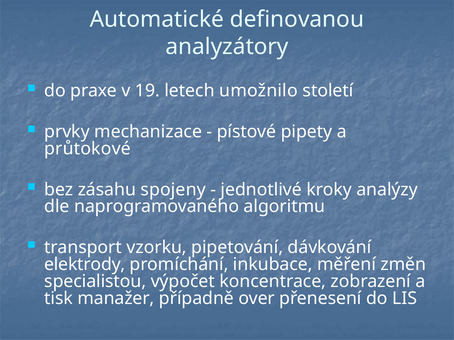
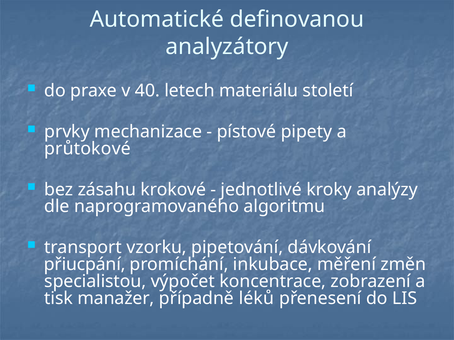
19: 19 -> 40 (147, 91)
umožnilo: umožnilo -> materiálu (259, 91)
spojeny: spojeny -> krokové (173, 190)
elektrody: elektrody -> přiucpání (85, 265)
over: over -> léků (256, 299)
